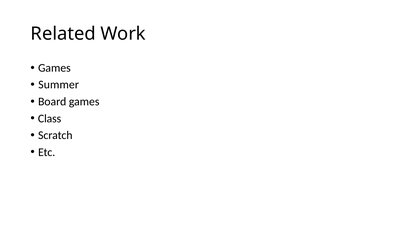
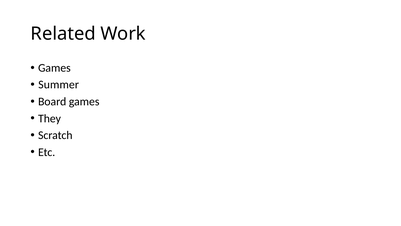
Class: Class -> They (50, 118)
